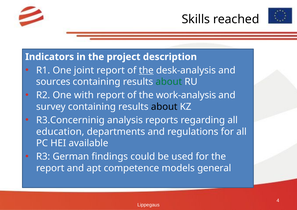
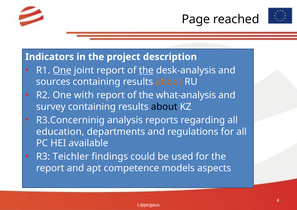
Skills: Skills -> Page (196, 19)
One underline: none -> present (62, 70)
about colour: green -> orange (169, 82)
work-analysis: work-analysis -> what-analysis (186, 95)
German: German -> Teichler (71, 157)
general: general -> aspects (214, 168)
